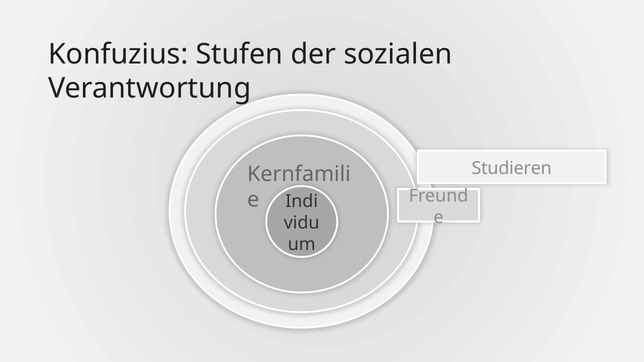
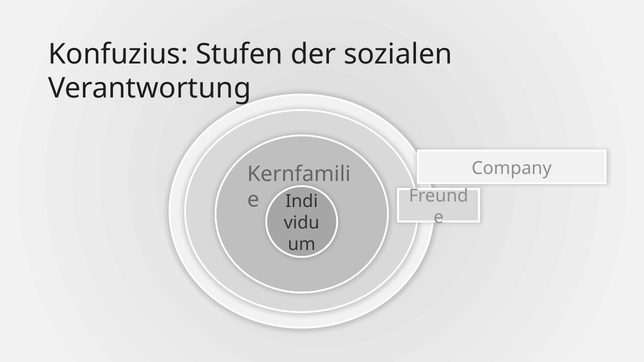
Studieren: Studieren -> Company (512, 168)
